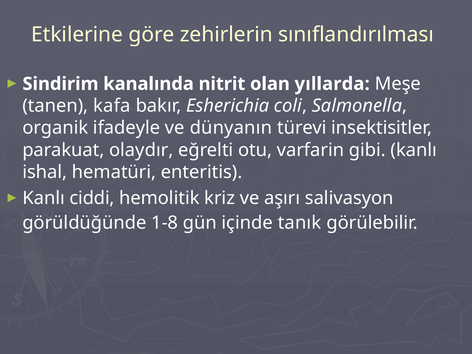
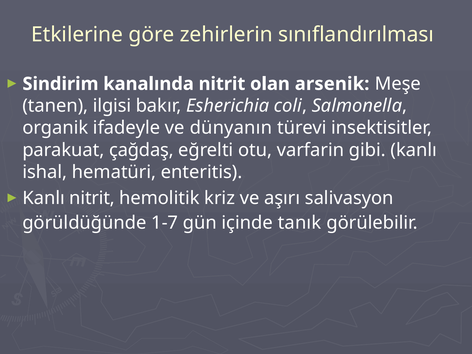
yıllarda: yıllarda -> arsenik (332, 84)
kafa: kafa -> ilgisi (112, 106)
olaydır: olaydır -> çağdaş (141, 150)
Kanlı ciddi: ciddi -> nitrit (92, 198)
1-8: 1-8 -> 1-7 (165, 223)
